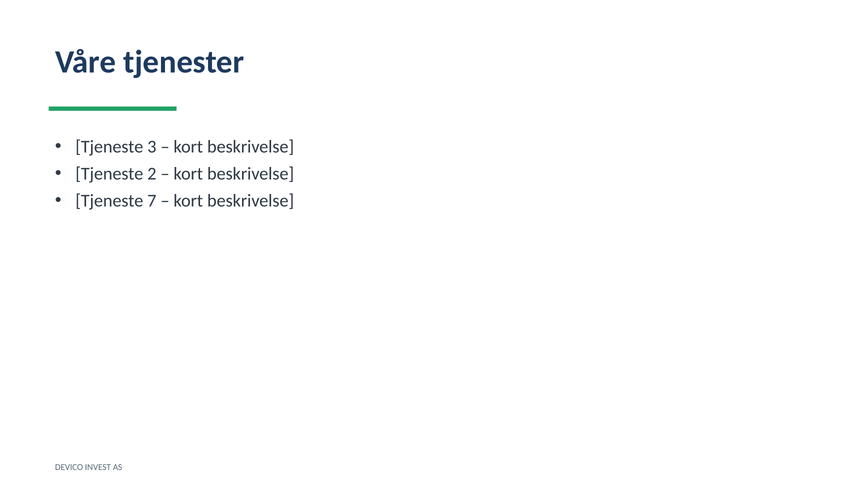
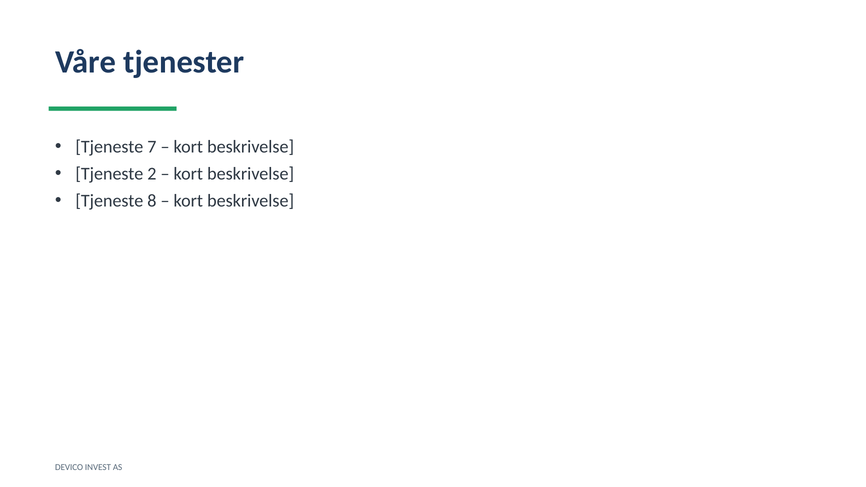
3: 3 -> 7 (152, 147)
7: 7 -> 8 (152, 201)
